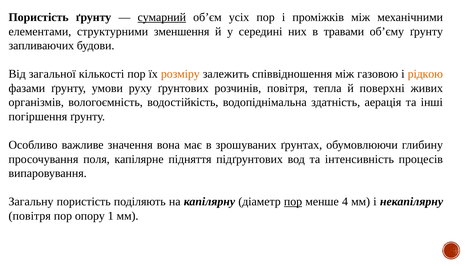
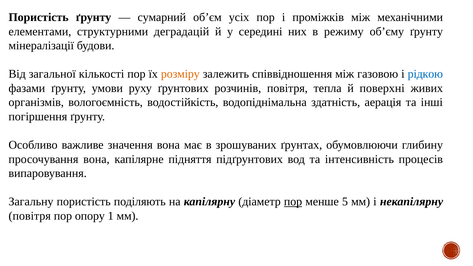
сумарний underline: present -> none (162, 17)
зменшення: зменшення -> деградацій (182, 31)
травами: травами -> режиму (344, 31)
запливаючих: запливаючих -> мінералізації (41, 46)
рідкою colour: orange -> blue (425, 74)
просочування поля: поля -> вона (96, 159)
4: 4 -> 5 (345, 202)
